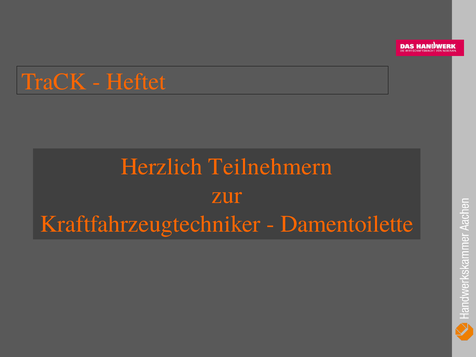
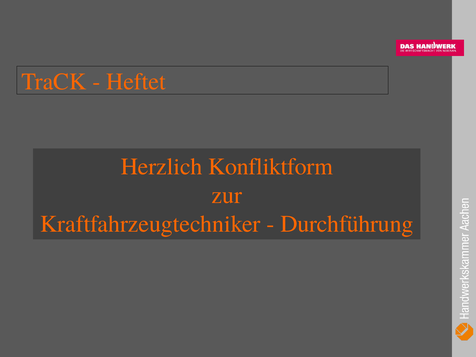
Teilnehmern: Teilnehmern -> Konfliktform (271, 167)
Damentoilette: Damentoilette -> Durchführung (347, 224)
